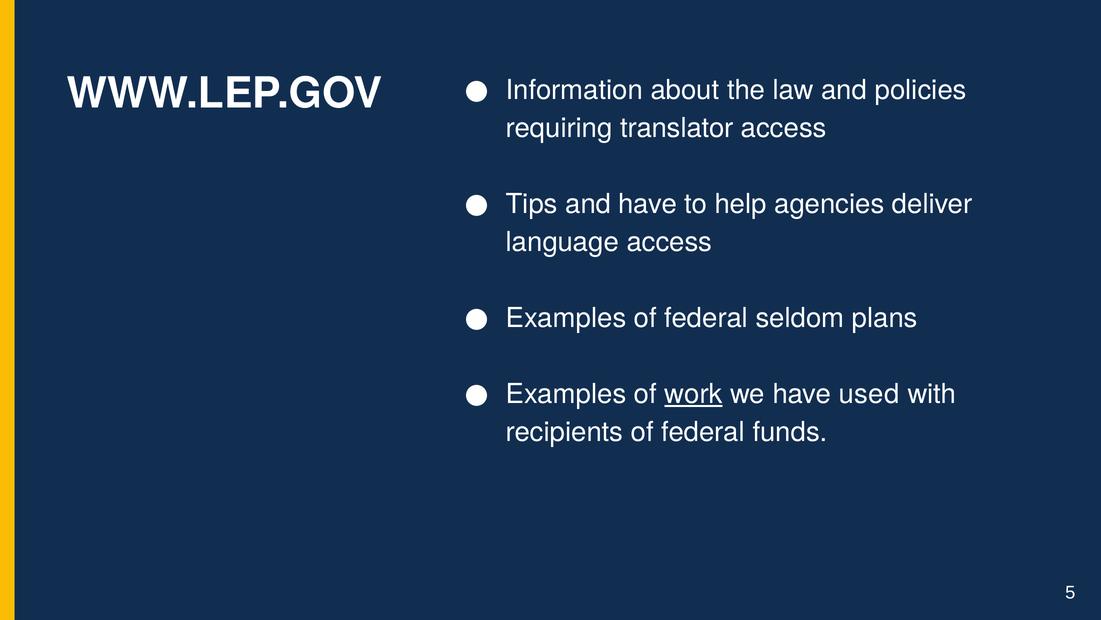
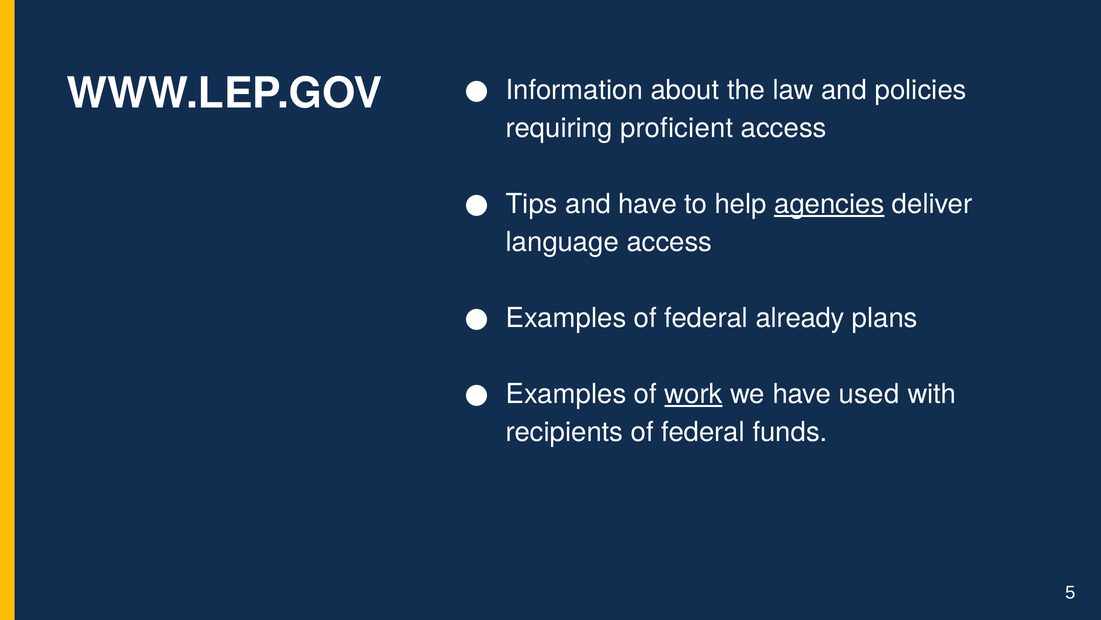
translator: translator -> proficient (677, 128)
agencies underline: none -> present (829, 204)
seldom: seldom -> already (800, 318)
